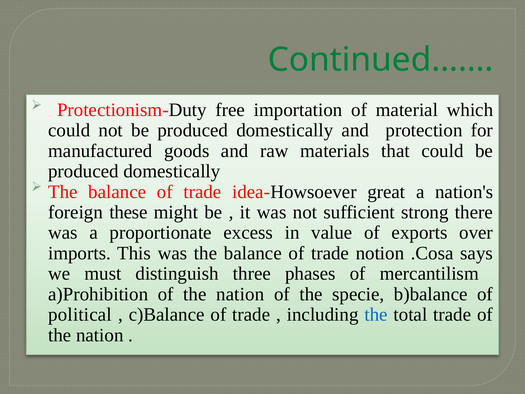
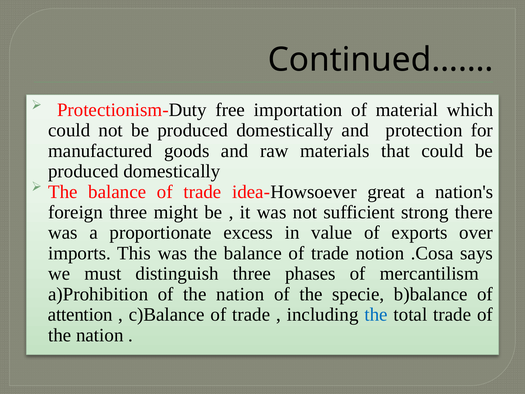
Continued…… colour: green -> black (381, 60)
foreign these: these -> three (128, 212)
political: political -> attention (80, 314)
